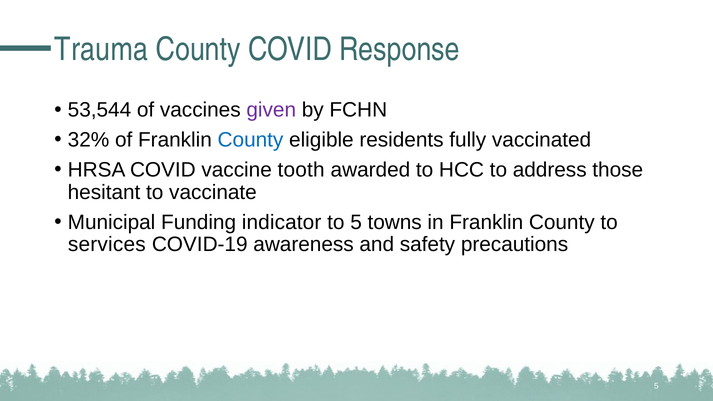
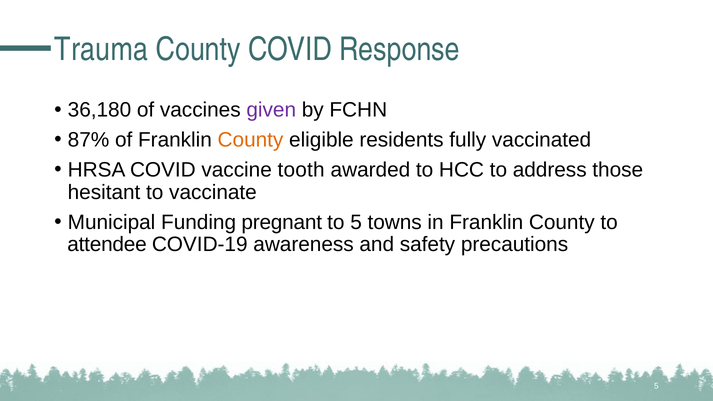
53,544: 53,544 -> 36,180 (99, 110)
32%: 32% -> 87% (89, 140)
County colour: blue -> orange (250, 140)
indicator: indicator -> pregnant (282, 222)
services: services -> attendee (107, 245)
